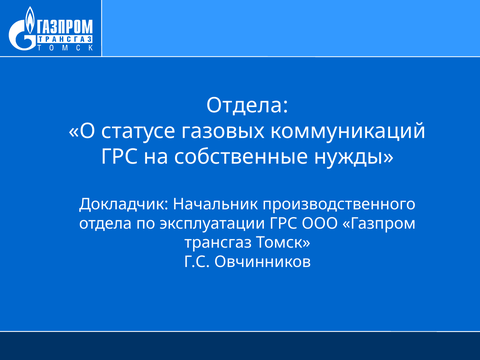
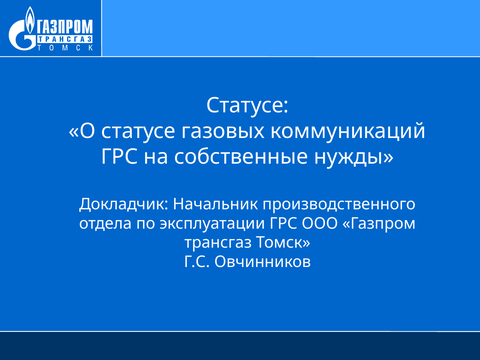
Отдела: Отдела -> Статусе (248, 105)
